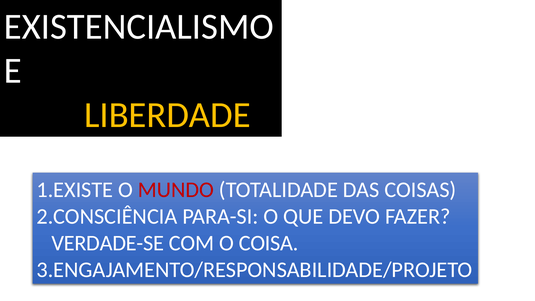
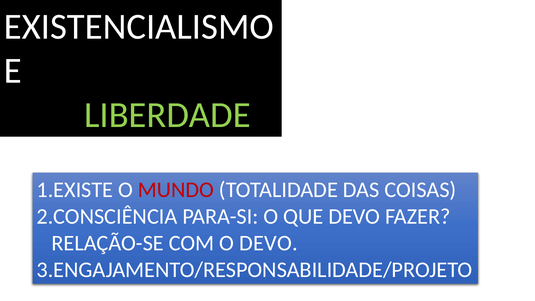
LIBERDADE colour: yellow -> light green (167, 115)
VERDADE-SE: VERDADE-SE -> RELAÇÃO-SE (108, 243)
O COISA: COISA -> DEVO (268, 243)
